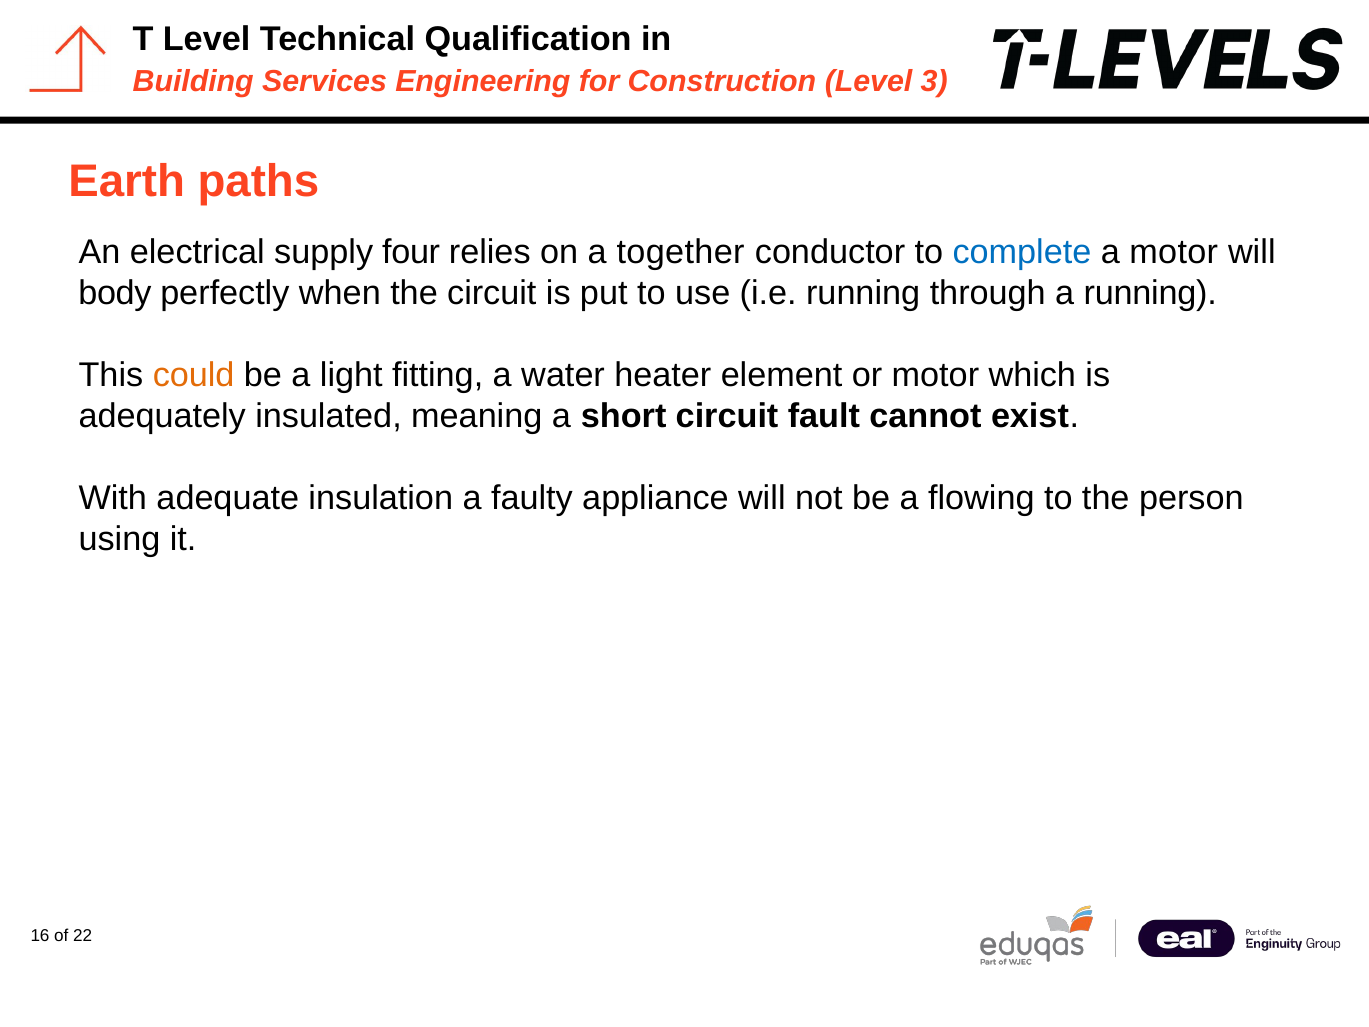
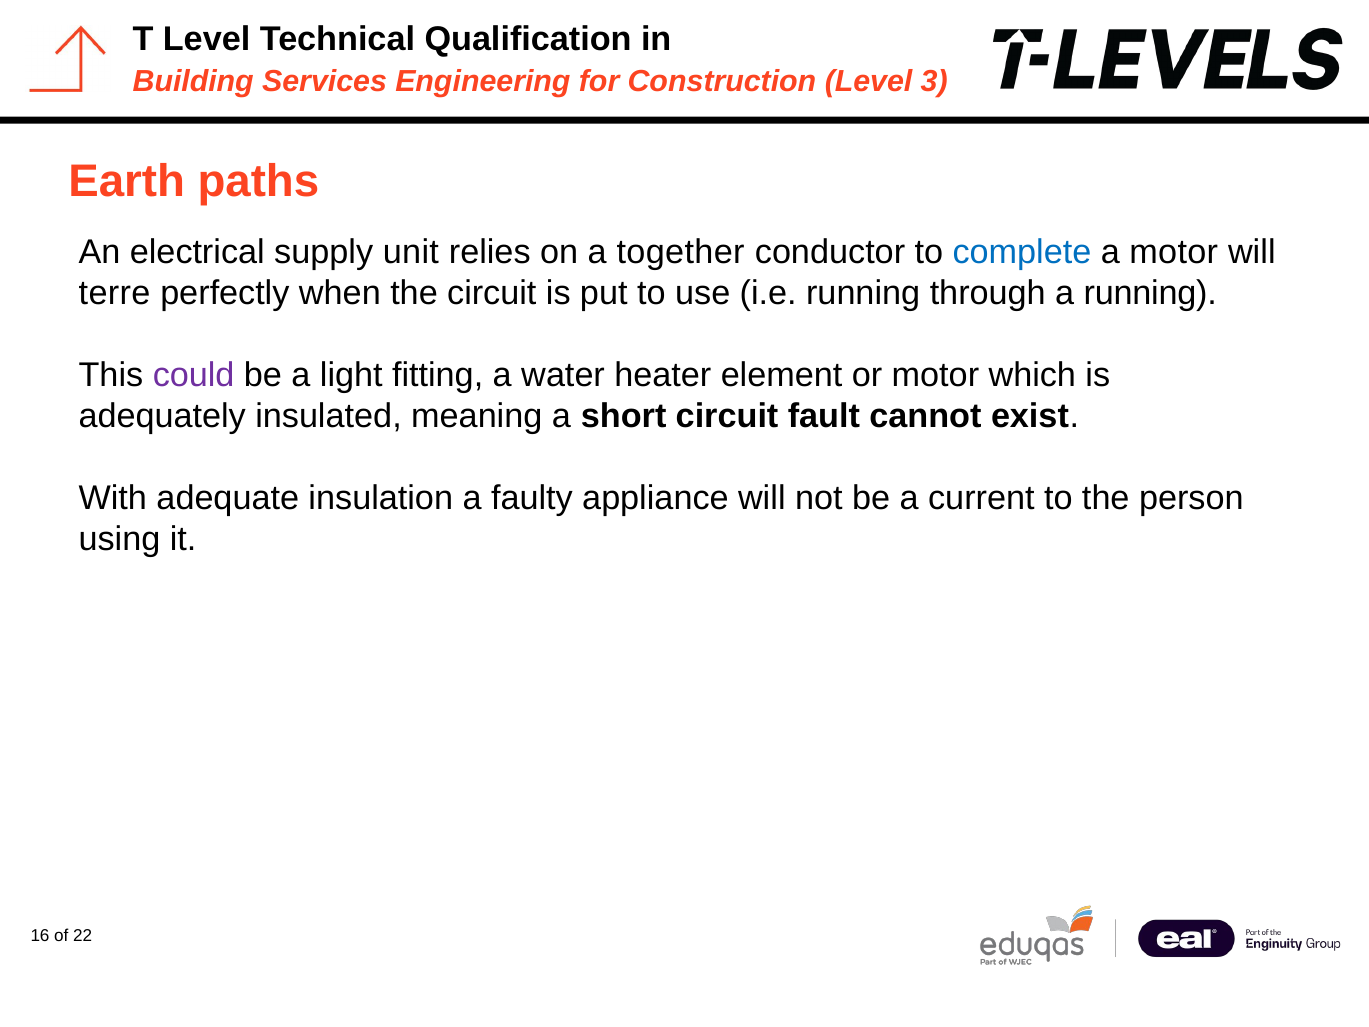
four: four -> unit (411, 252)
body: body -> terre (115, 293)
could colour: orange -> purple (194, 375)
flowing: flowing -> current (981, 498)
